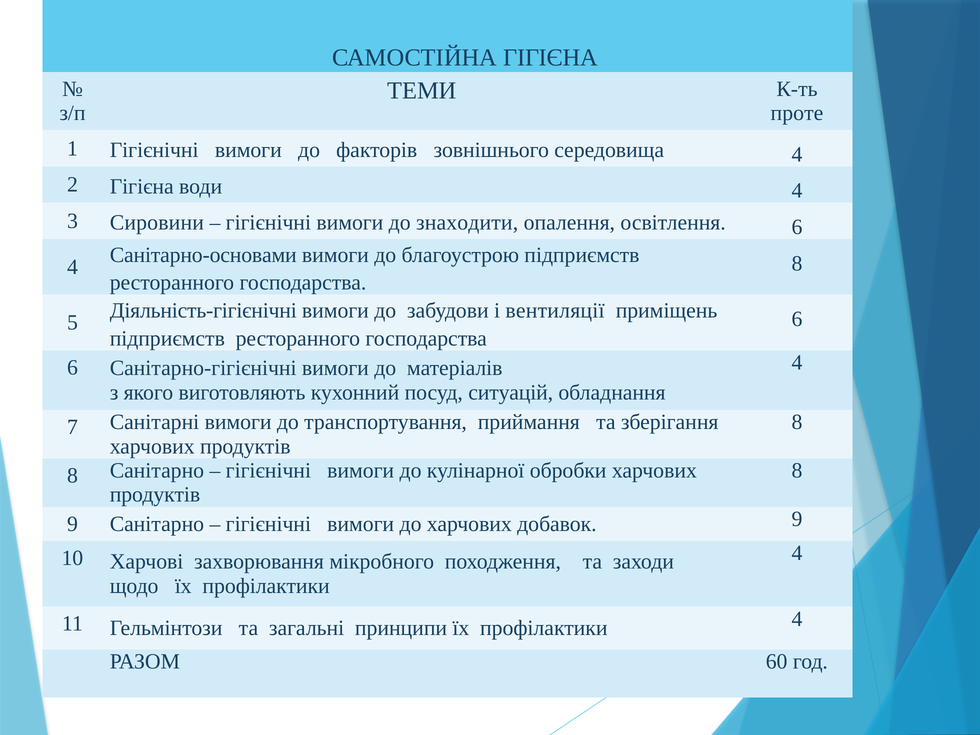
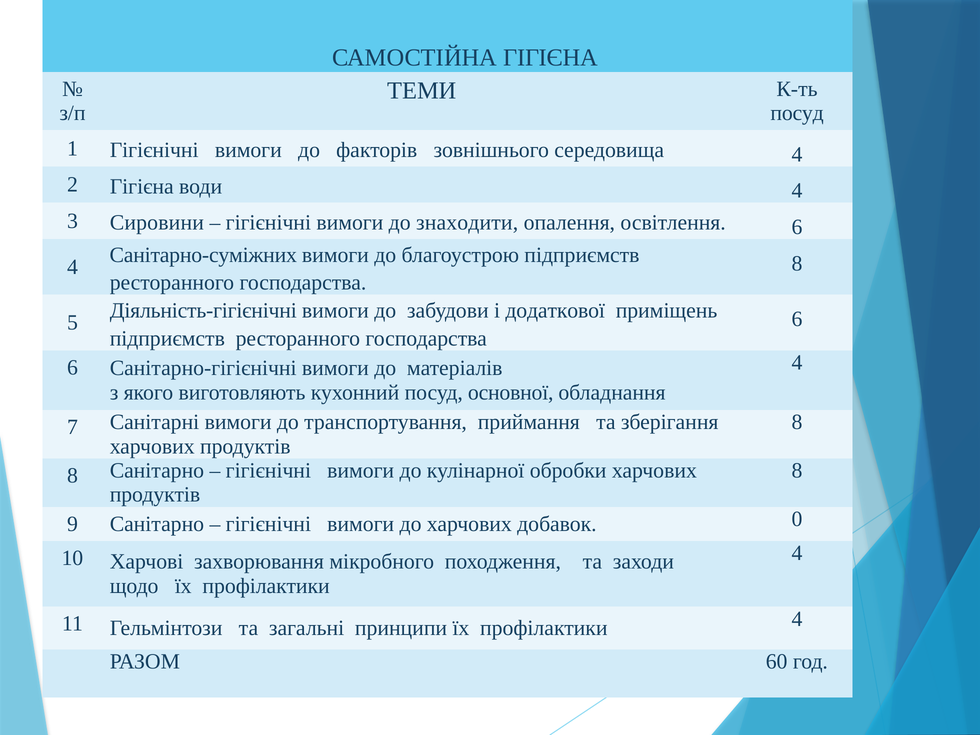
проте: проте -> посуд (797, 113)
Санітарно-основами: Санітарно-основами -> Санітарно-суміжних (203, 255)
вентиляції: вентиляції -> додаткової (555, 311)
ситуацій: ситуацій -> основної (511, 392)
добавок 9: 9 -> 0 (797, 519)
